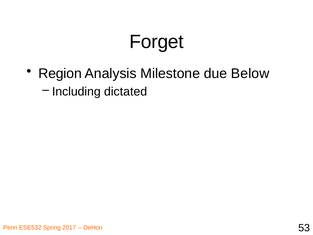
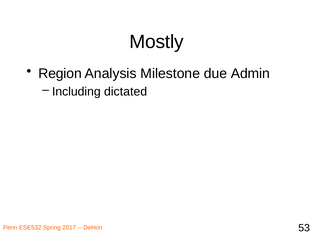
Forget: Forget -> Mostly (157, 42)
Below: Below -> Admin (250, 73)
